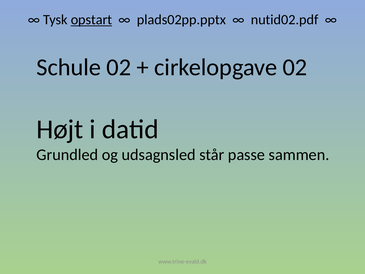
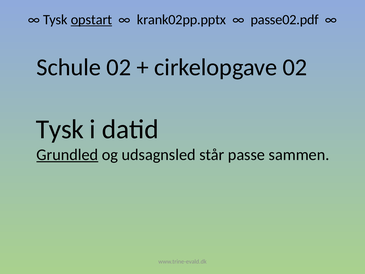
plads02pp.pptx: plads02pp.pptx -> krank02pp.pptx (182, 20)
nutid02.pdf: nutid02.pdf -> passe02.pdf (285, 20)
Højt: Højt -> Tysk (60, 129)
Grundled underline: none -> present (67, 155)
